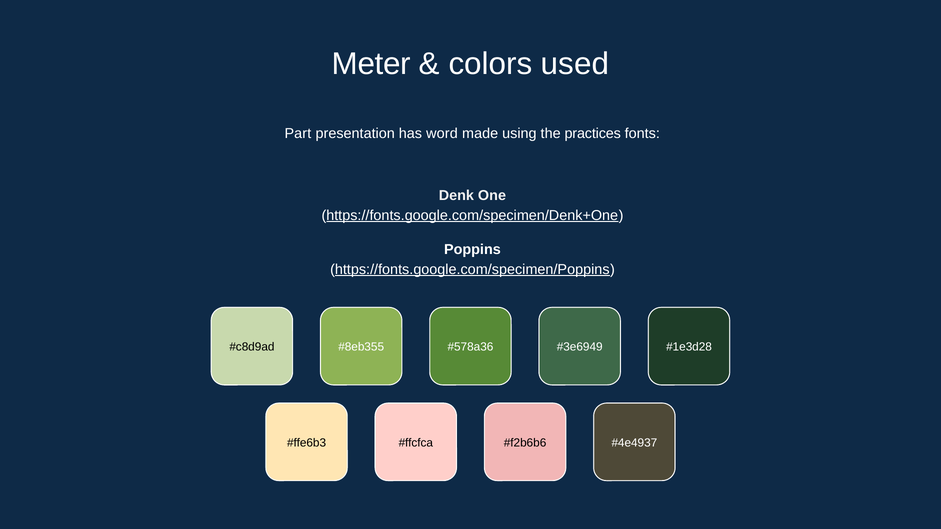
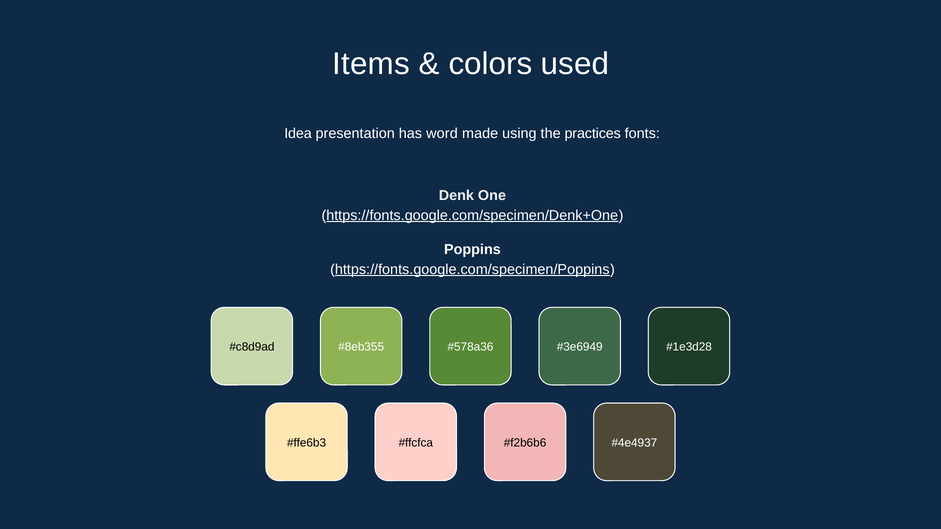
Meter: Meter -> Items (371, 64)
Part: Part -> Idea (298, 134)
